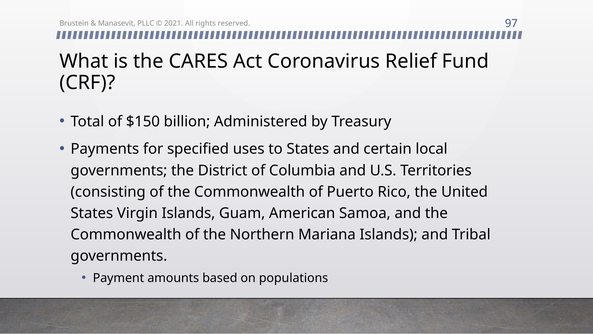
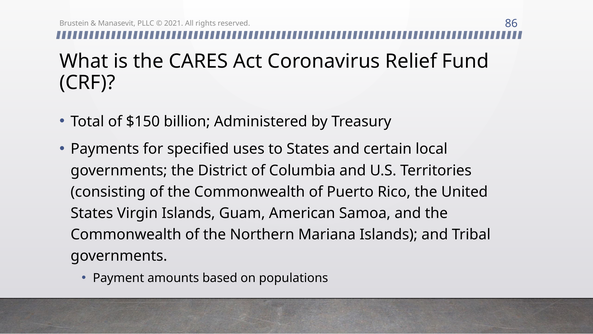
97: 97 -> 86 (511, 23)
